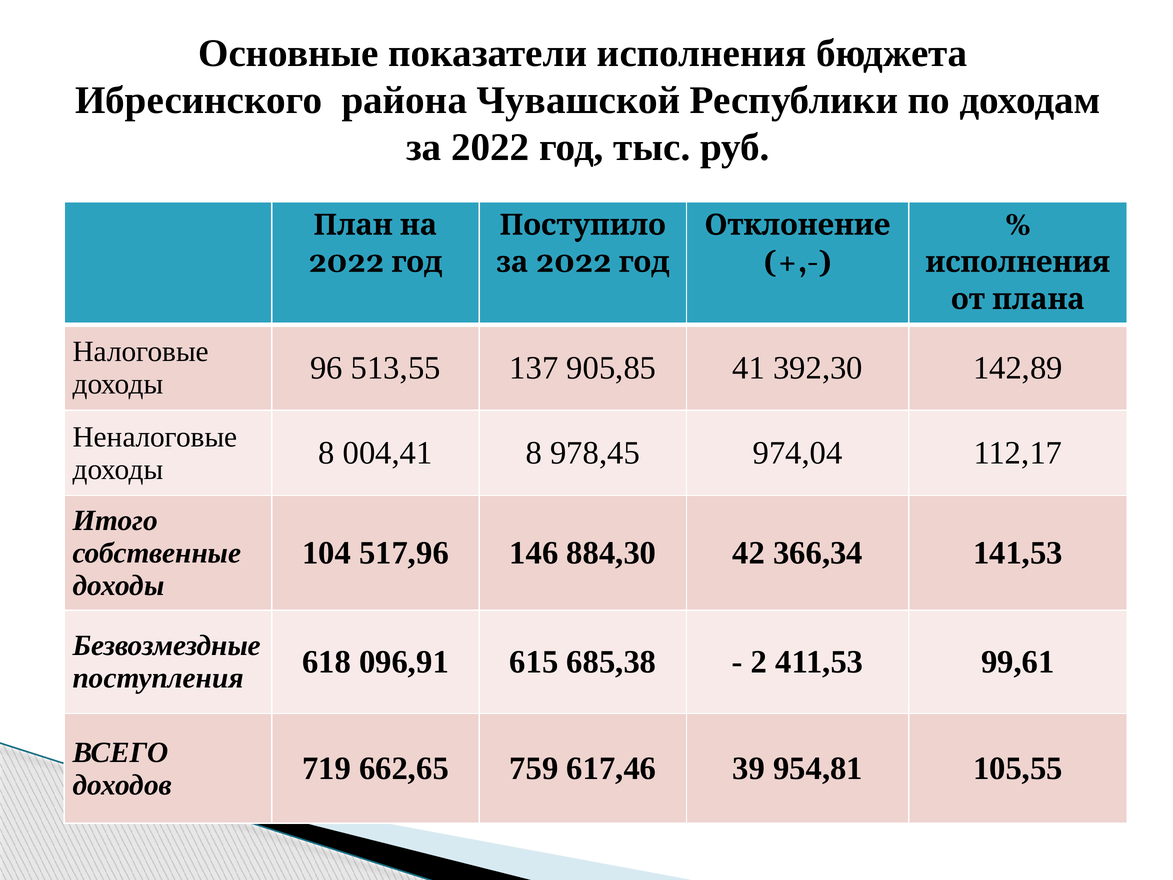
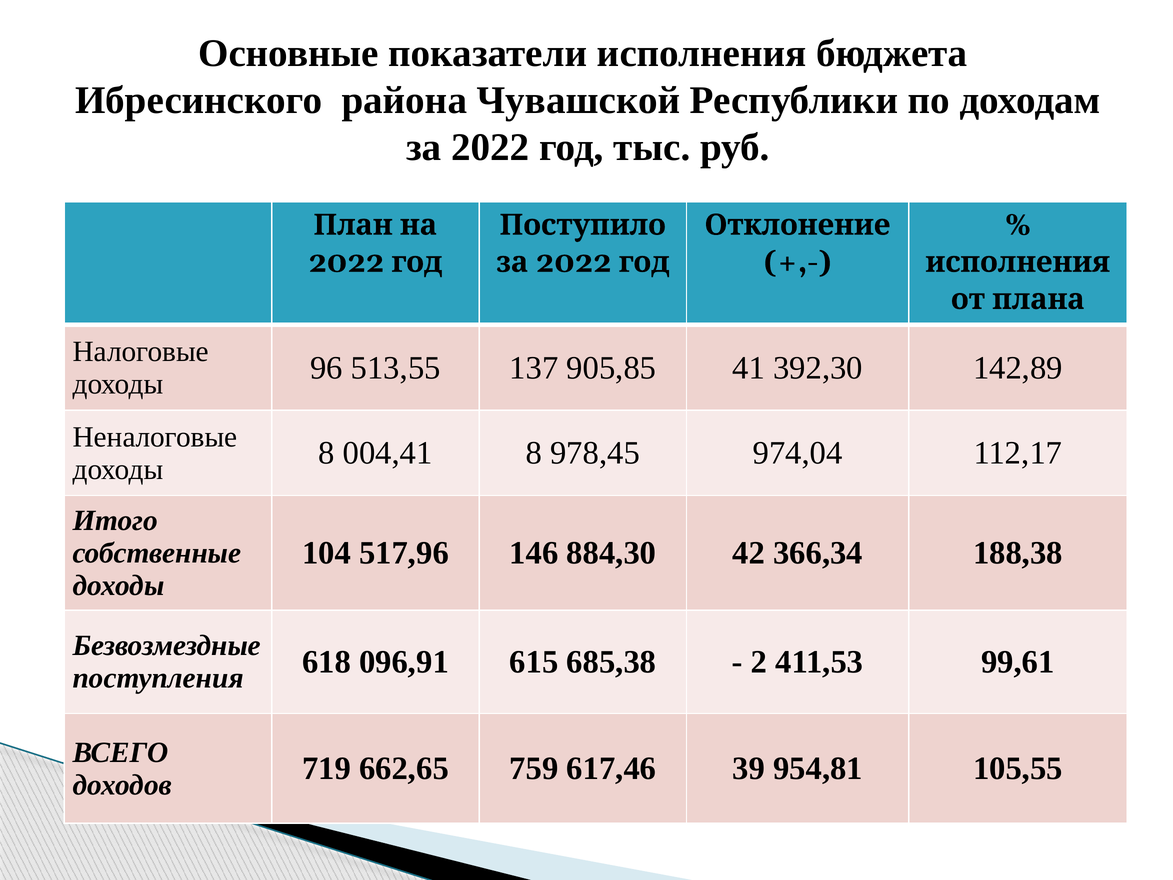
141,53: 141,53 -> 188,38 (1018, 553)
